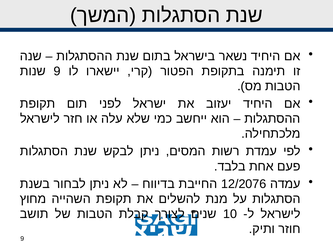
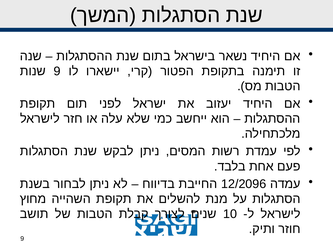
12/2076: 12/2076 -> 12/2096 (244, 184)
